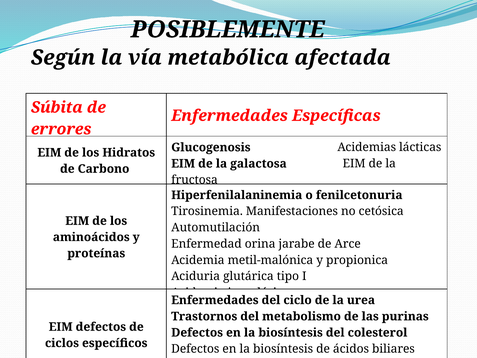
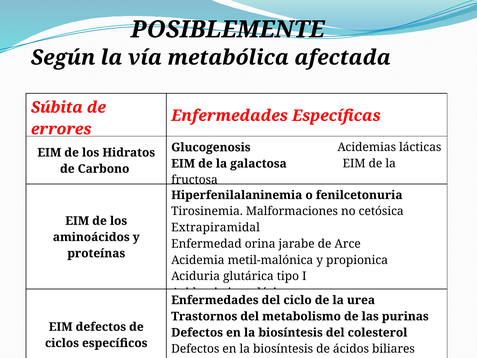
Manifestaciones: Manifestaciones -> Malformaciones (292, 211)
Automutilación: Automutilación -> Extrapiramidal (216, 227)
